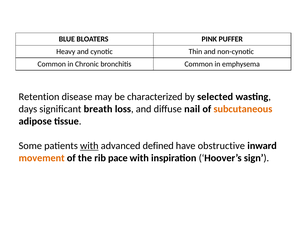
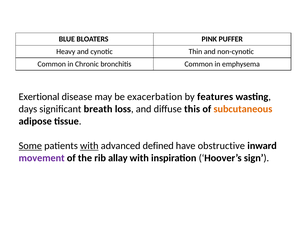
Retention: Retention -> Exertional (39, 97)
characterized: characterized -> exacerbation (155, 97)
selected: selected -> features (215, 97)
nail: nail -> this (192, 109)
Some underline: none -> present (30, 146)
movement colour: orange -> purple (42, 158)
pace: pace -> allay (118, 158)
